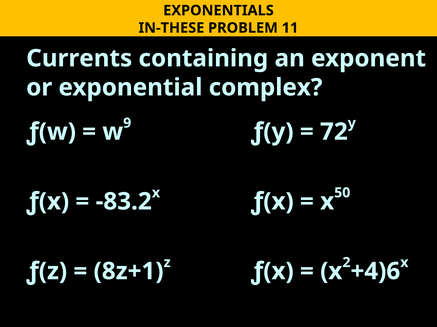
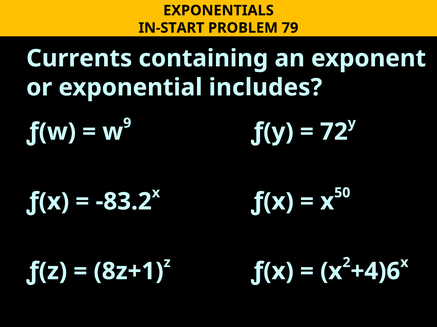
IN-THESE: IN-THESE -> IN-START (171, 28)
11: 11 -> 79 (290, 28)
complex: complex -> includes (265, 88)
